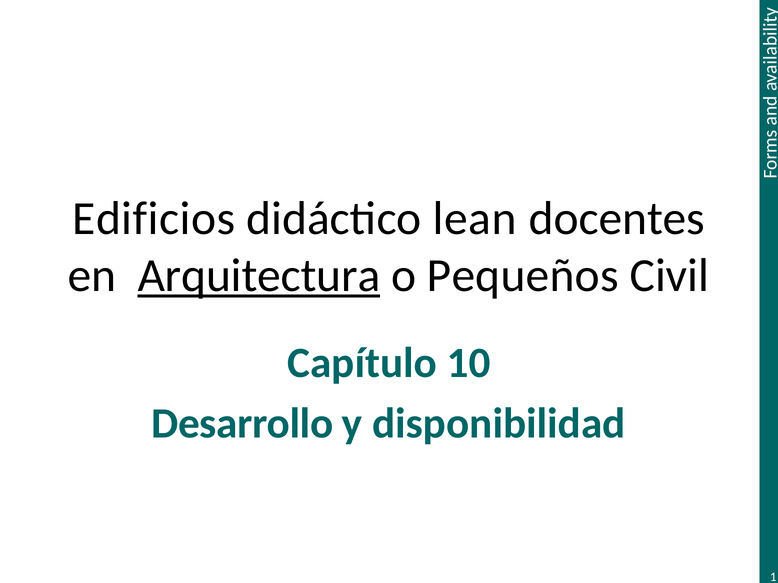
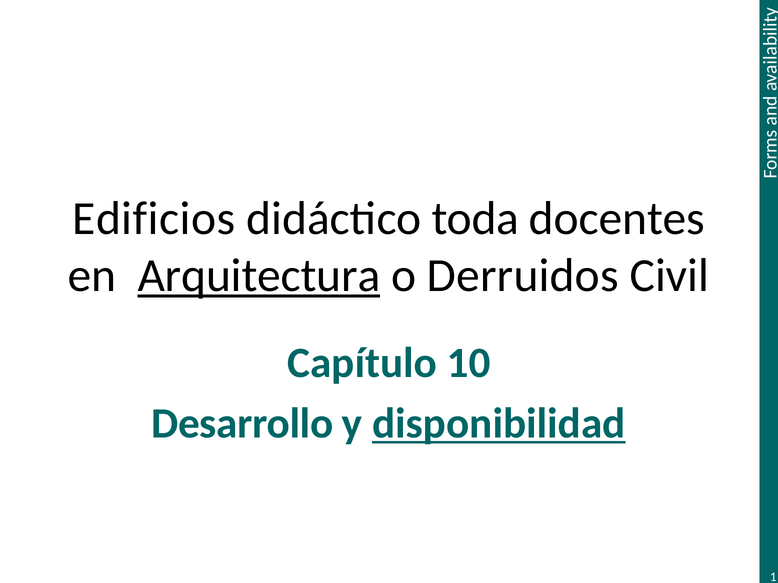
lean: lean -> toda (475, 219)
Pequeños: Pequeños -> Derruidos (523, 276)
disponibilidad underline: none -> present (499, 424)
